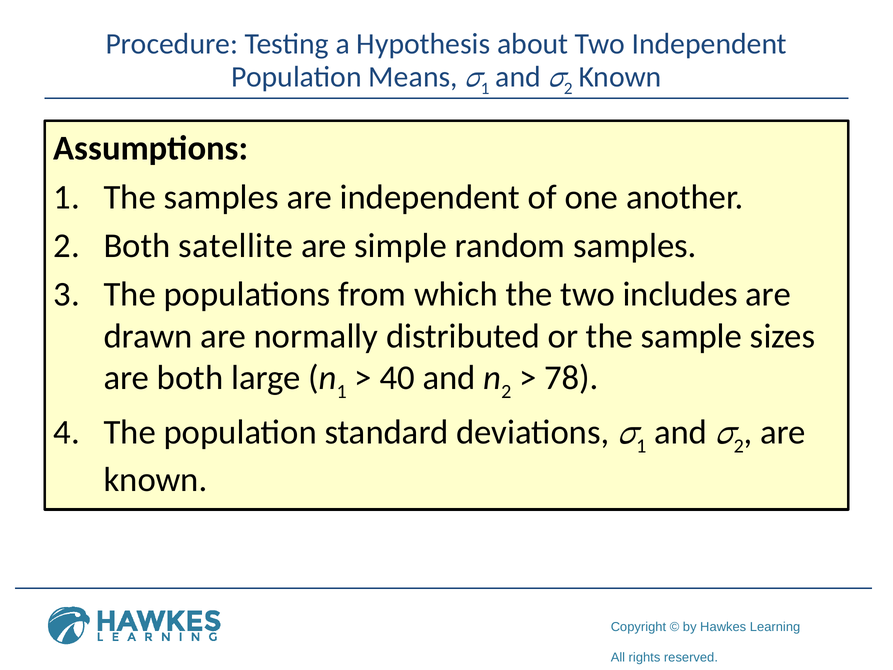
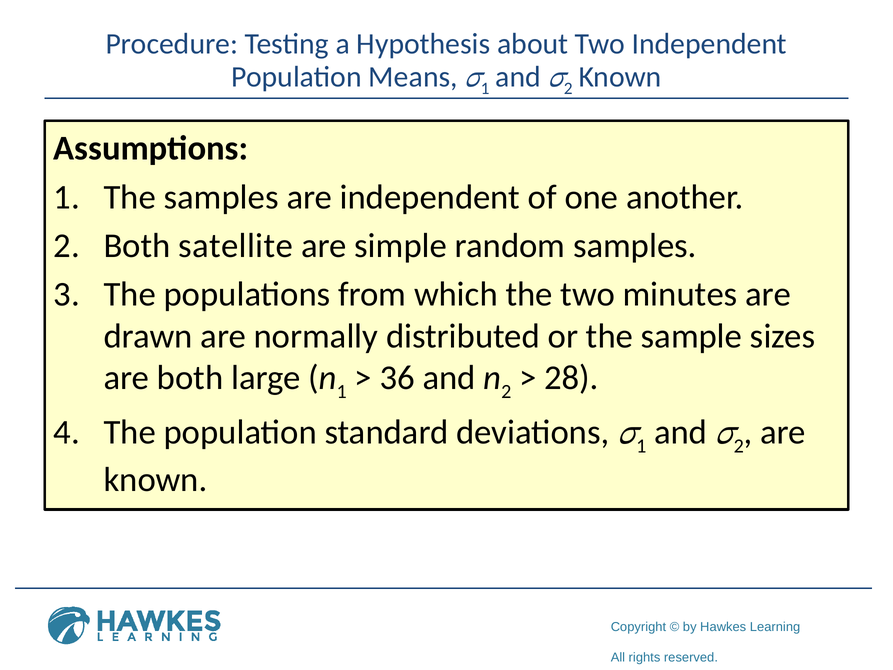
includes: includes -> minutes (680, 294)
40: 40 -> 36 (397, 378)
78: 78 -> 28 (571, 378)
